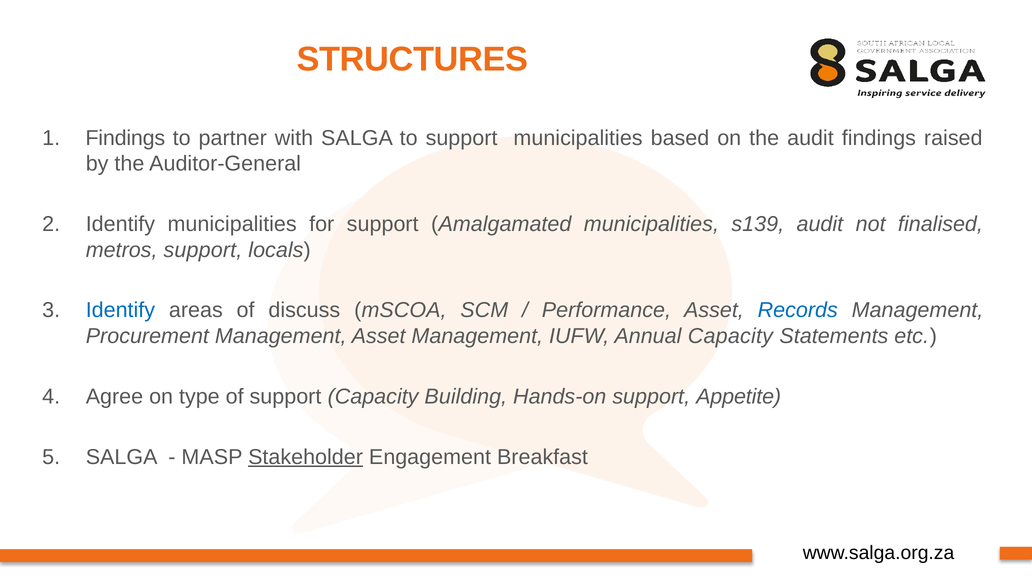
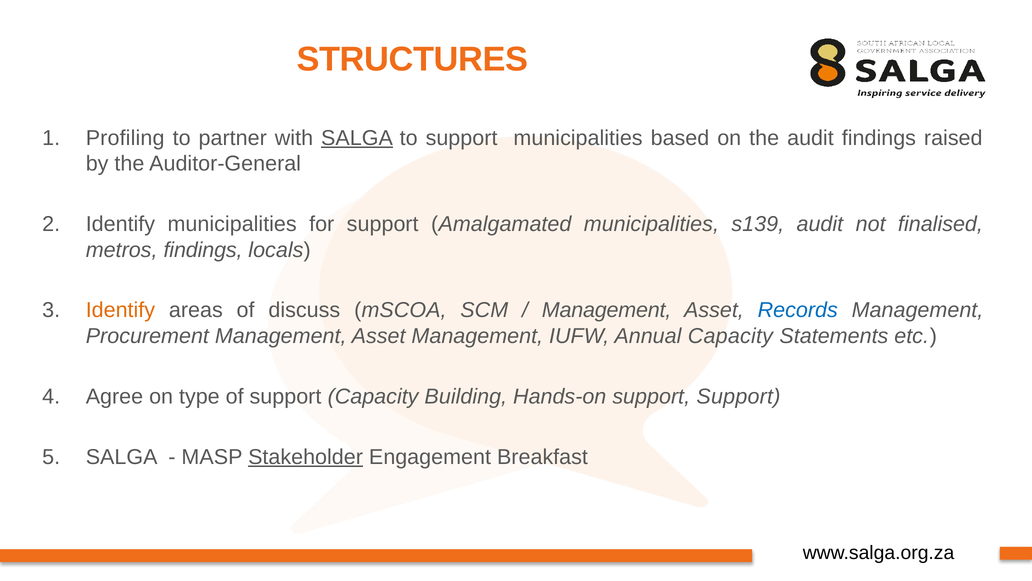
Findings: Findings -> Profiling (125, 138)
SALGA underline: none -> present (357, 138)
metros support: support -> findings (203, 250)
Identify colour: blue -> orange (120, 310)
Performance: Performance -> Management (607, 310)
support Appetite: Appetite -> Support (738, 396)
